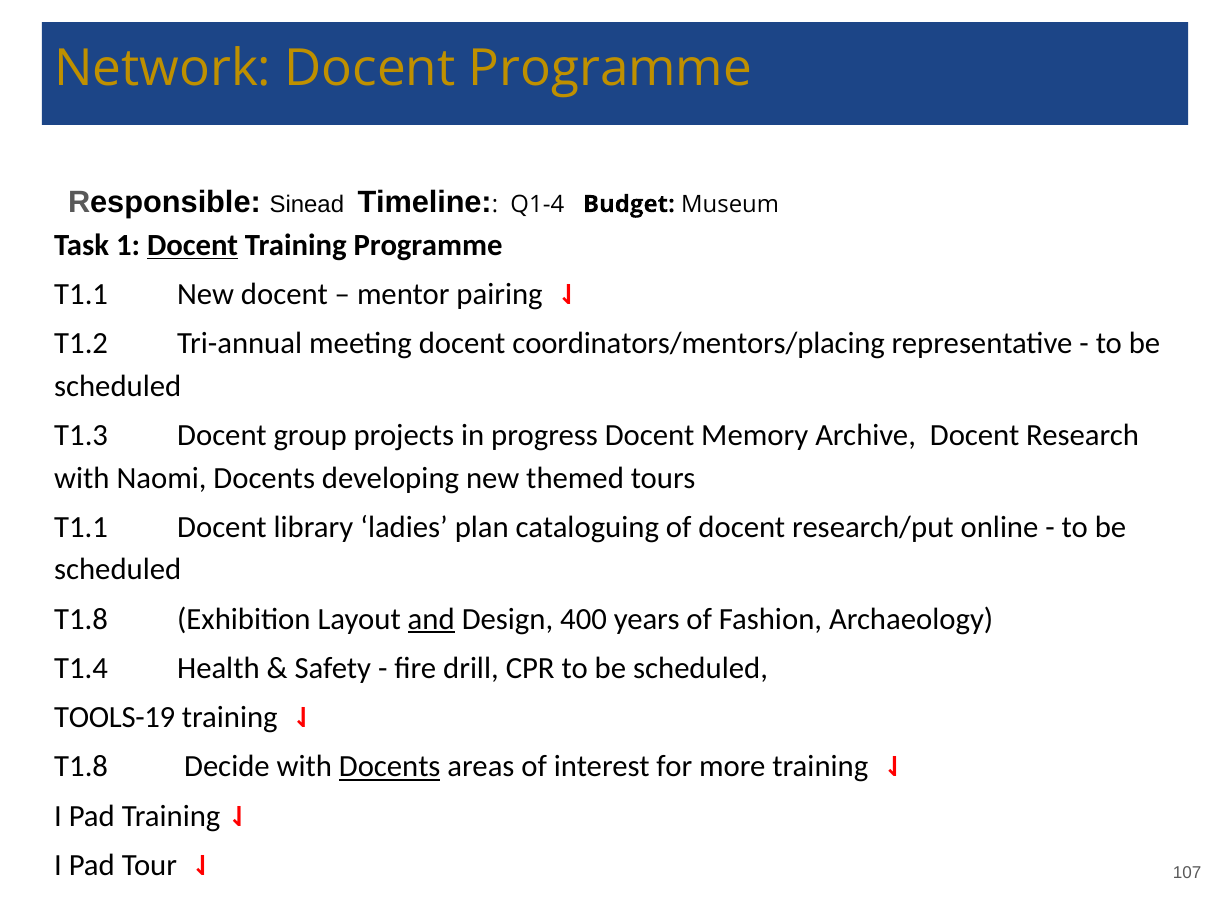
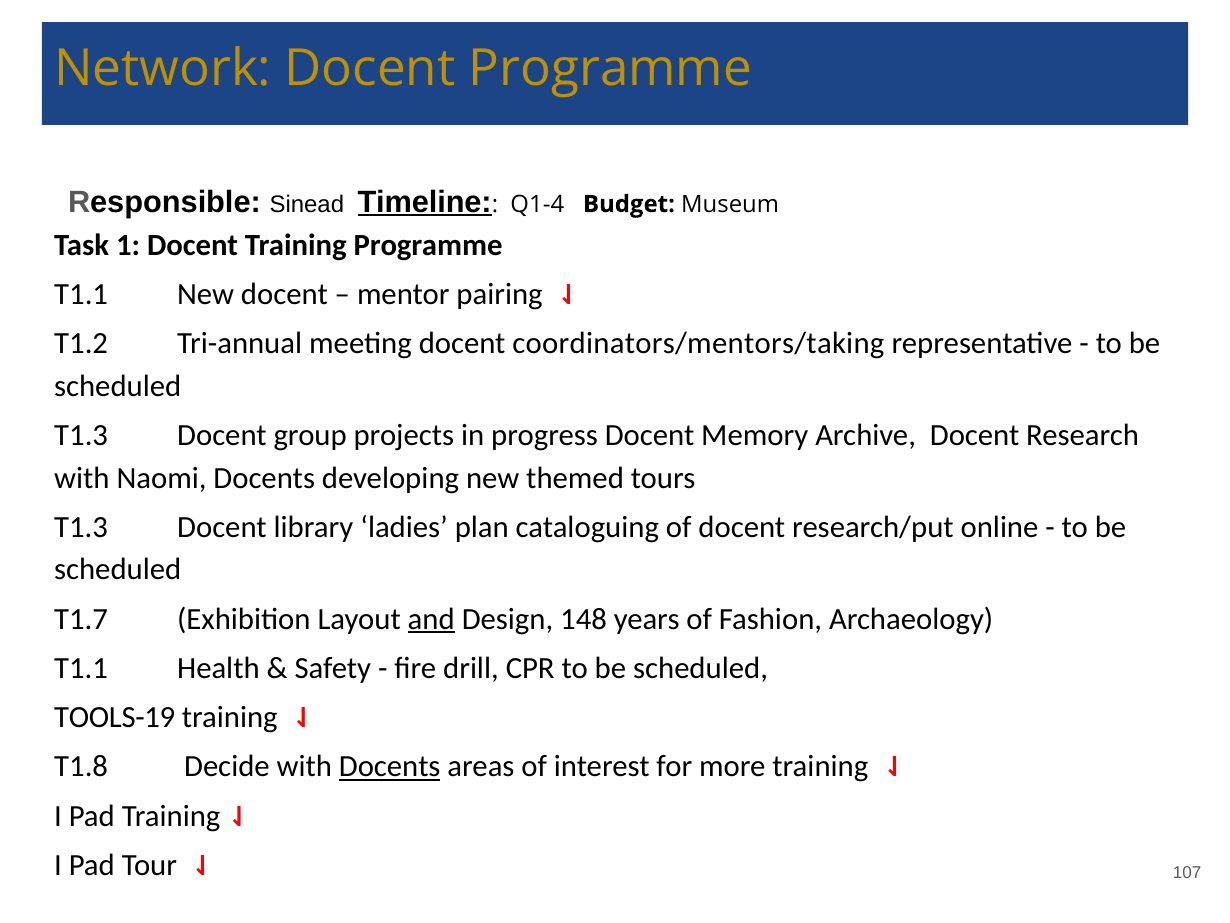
Timeline underline: none -> present (425, 202)
Docent underline: present -> none (193, 245)
coordinators/mentors/placing: coordinators/mentors/placing -> coordinators/mentors/taking (698, 344)
T1.1: T1.1 -> T1.3 (81, 527)
T1.8: T1.8 -> T1.7 (81, 619)
400: 400 -> 148 (584, 619)
T1.4: T1.4 -> T1.1 (81, 668)
